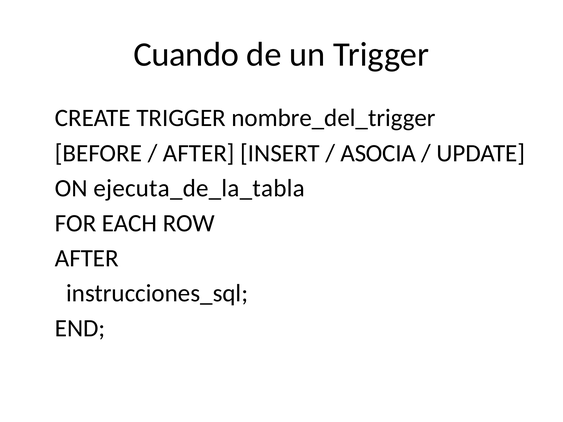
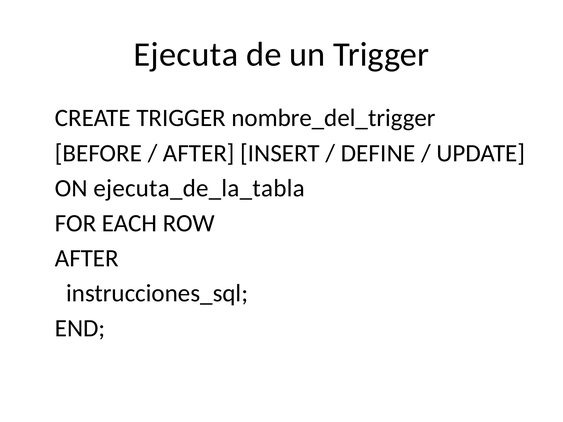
Cuando: Cuando -> Ejecuta (186, 55)
ASOCIA: ASOCIA -> DEFINE (378, 153)
